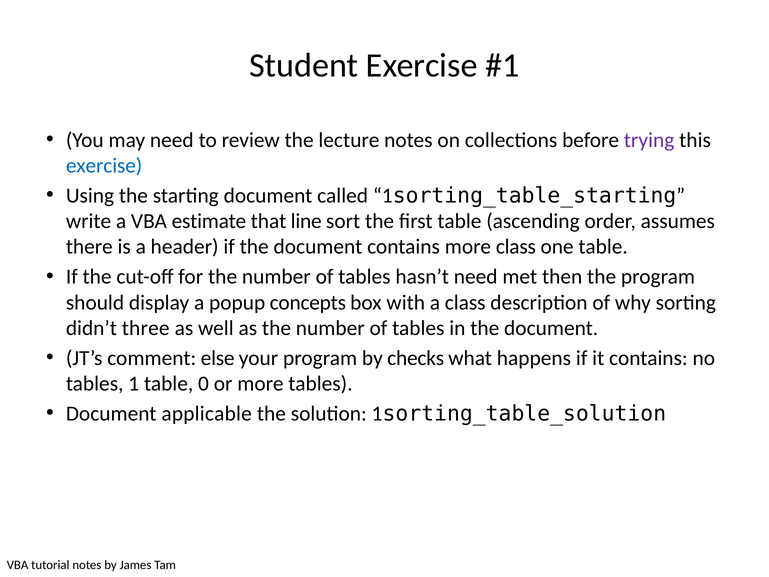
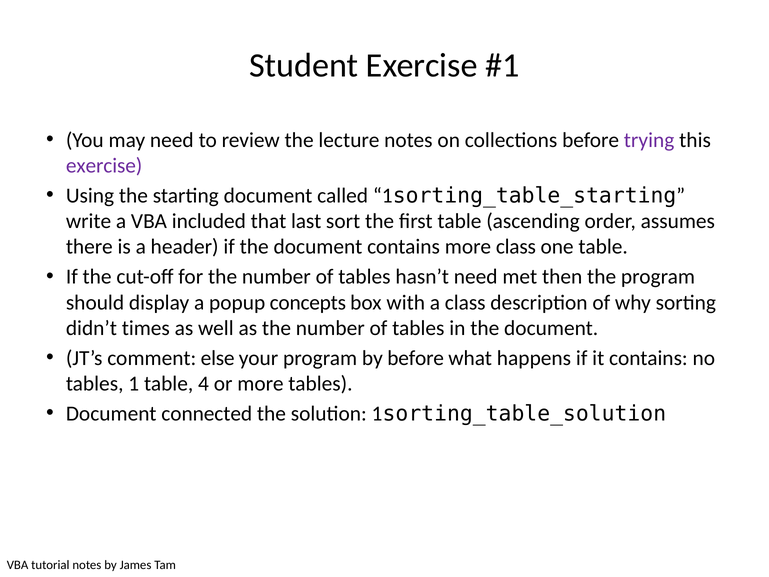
exercise colour: blue -> purple (104, 166)
estimate: estimate -> included (209, 221)
line: line -> last (306, 221)
three: three -> times (146, 328)
by checks: checks -> before (416, 358)
0: 0 -> 4 (204, 384)
applicable: applicable -> connected (207, 413)
